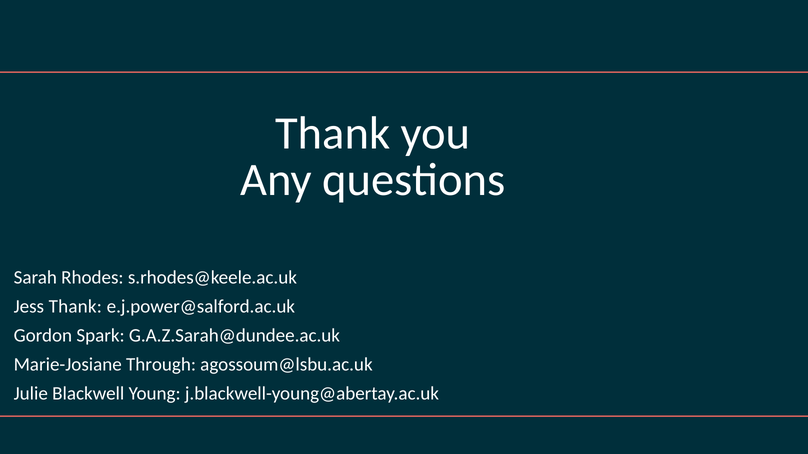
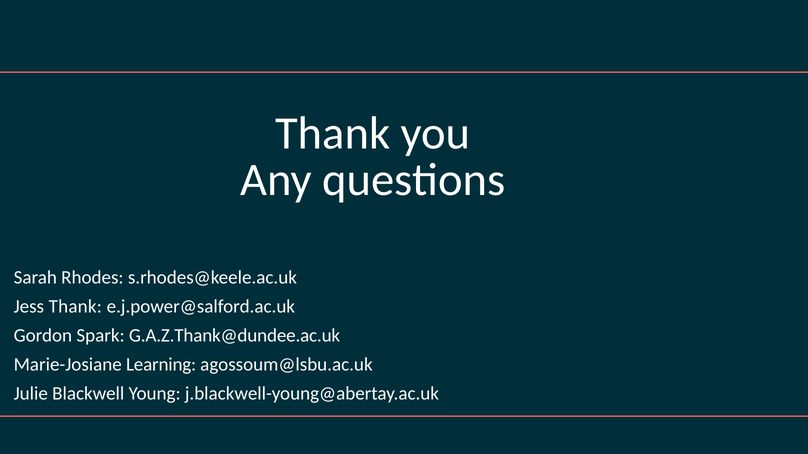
G.A.Z.Sarah@dundee.ac.uk: G.A.Z.Sarah@dundee.ac.uk -> G.A.Z.Thank@dundee.ac.uk (235, 336)
Through: Through -> Learning (161, 365)
